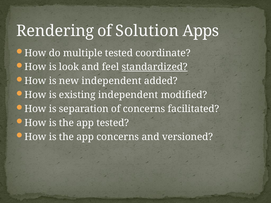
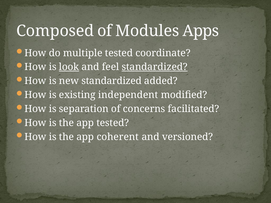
Rendering: Rendering -> Composed (55, 31)
Solution: Solution -> Modules (147, 31)
look underline: none -> present (69, 67)
new independent: independent -> standardized (112, 81)
app concerns: concerns -> coherent (118, 137)
